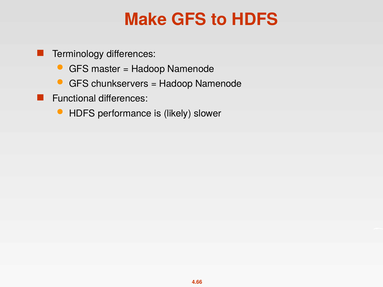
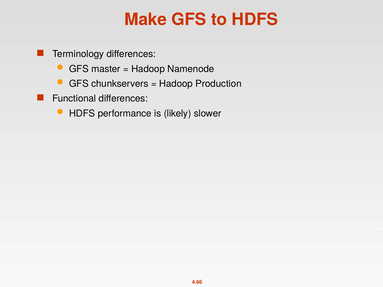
Namenode: Namenode -> Production (219, 84)
